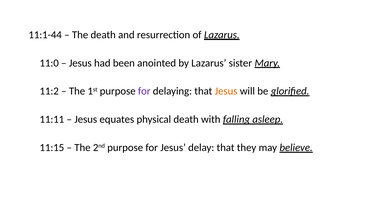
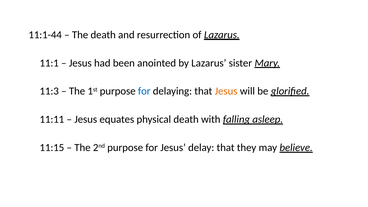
11:0: 11:0 -> 11:1 (49, 63)
11:2: 11:2 -> 11:3 (49, 91)
for colour: purple -> blue (144, 91)
